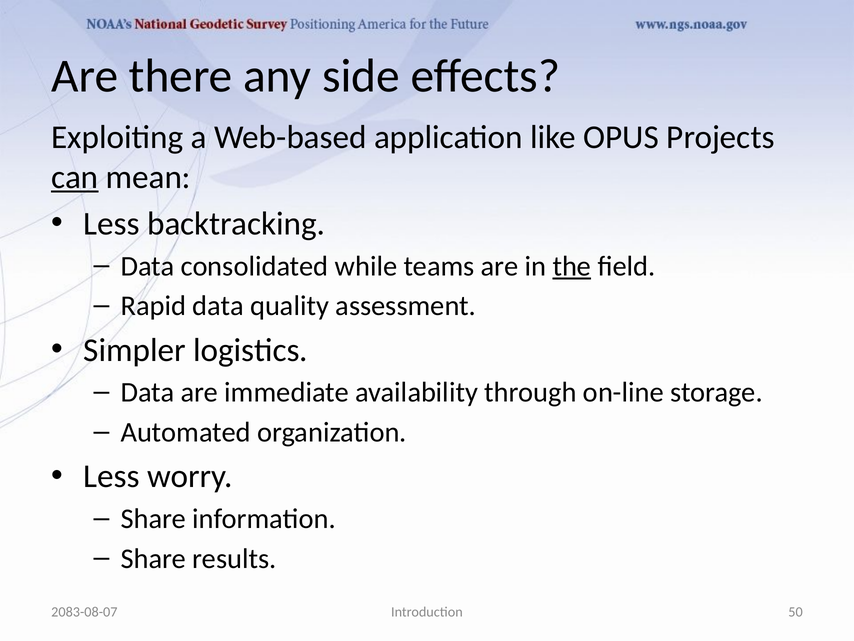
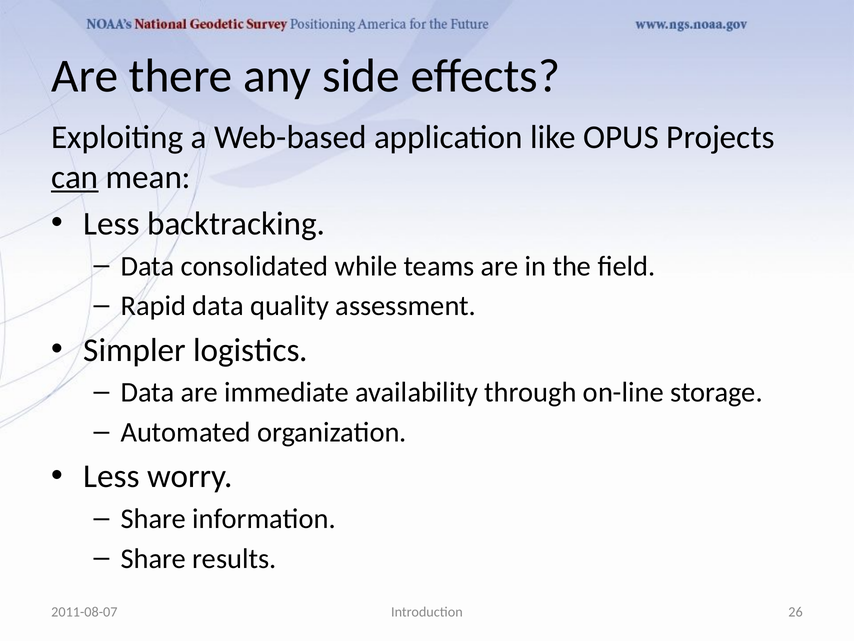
the underline: present -> none (572, 266)
2083-08-07: 2083-08-07 -> 2011-08-07 (84, 612)
50: 50 -> 26 (796, 612)
